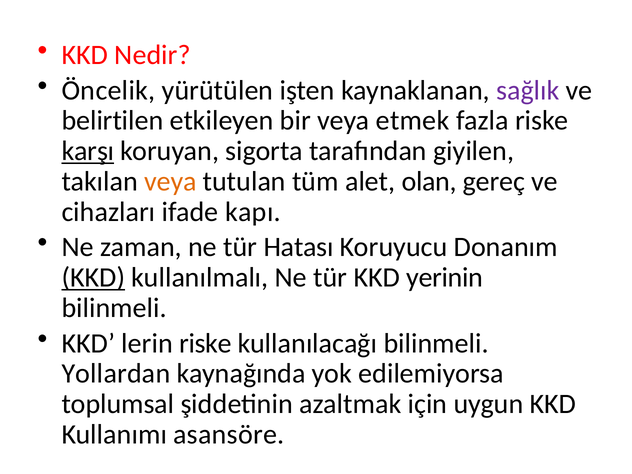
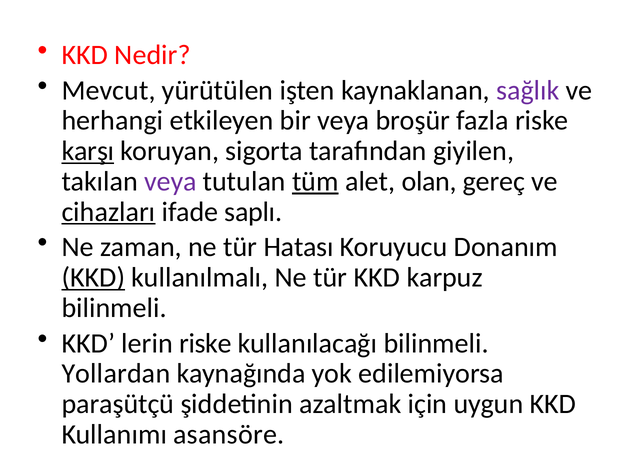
Öncelik: Öncelik -> Mevcut (109, 90)
belirtilen: belirtilen -> herhangi (112, 121)
etmek: etmek -> broşür (413, 121)
veya colour: orange -> purple (170, 181)
tüm underline: none -> present (315, 181)
cihazları underline: none -> present (109, 212)
kapı: kapı -> saplı (253, 212)
yerinin: yerinin -> karpuz (445, 278)
toplumsal: toplumsal -> paraşütçü (118, 404)
